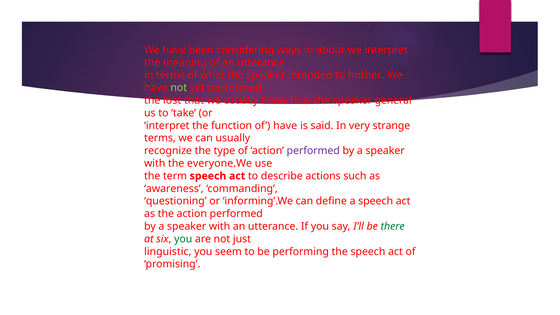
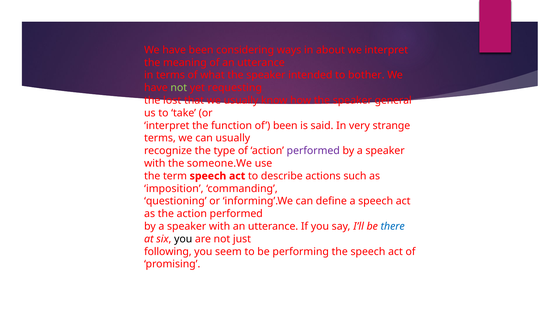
yet performed: performed -> requesting (235, 88)
of have: have -> been (285, 126)
everyone.We: everyone.We -> someone.We (219, 163)
awareness: awareness -> imposition (174, 189)
there colour: green -> blue (393, 226)
you colour: green -> black (183, 239)
linguistic: linguistic -> following (168, 252)
